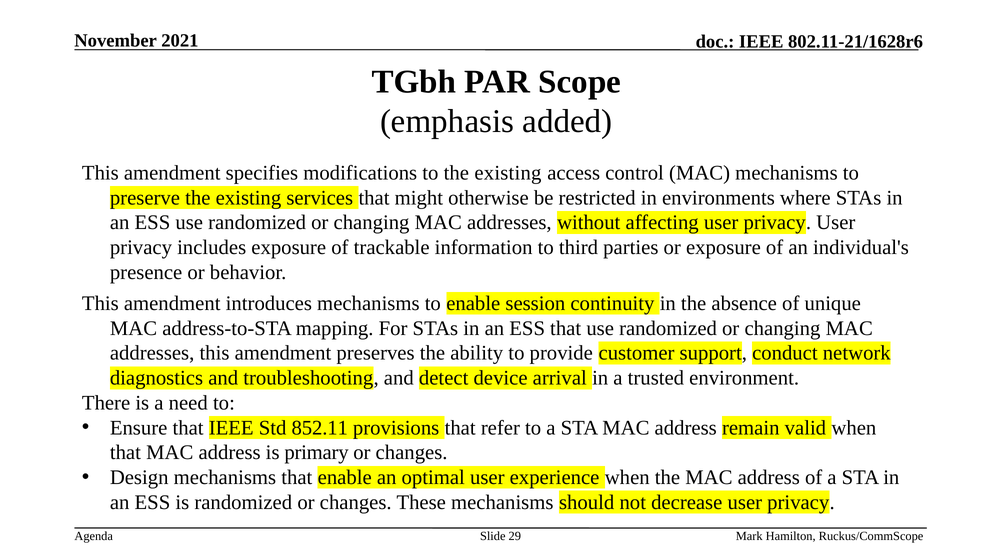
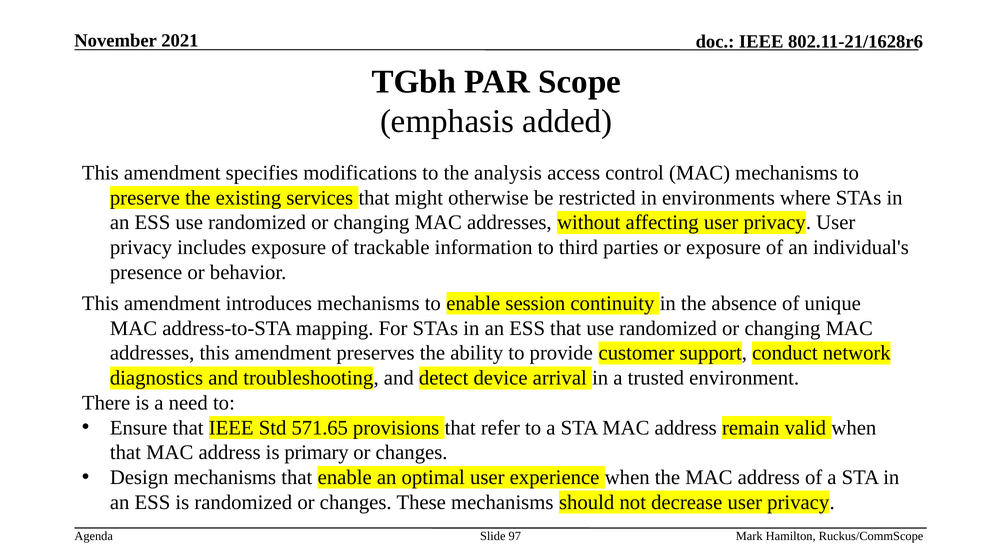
to the existing: existing -> analysis (508, 173)
852.11: 852.11 -> 571.65 (320, 427)
29: 29 -> 97 (515, 536)
